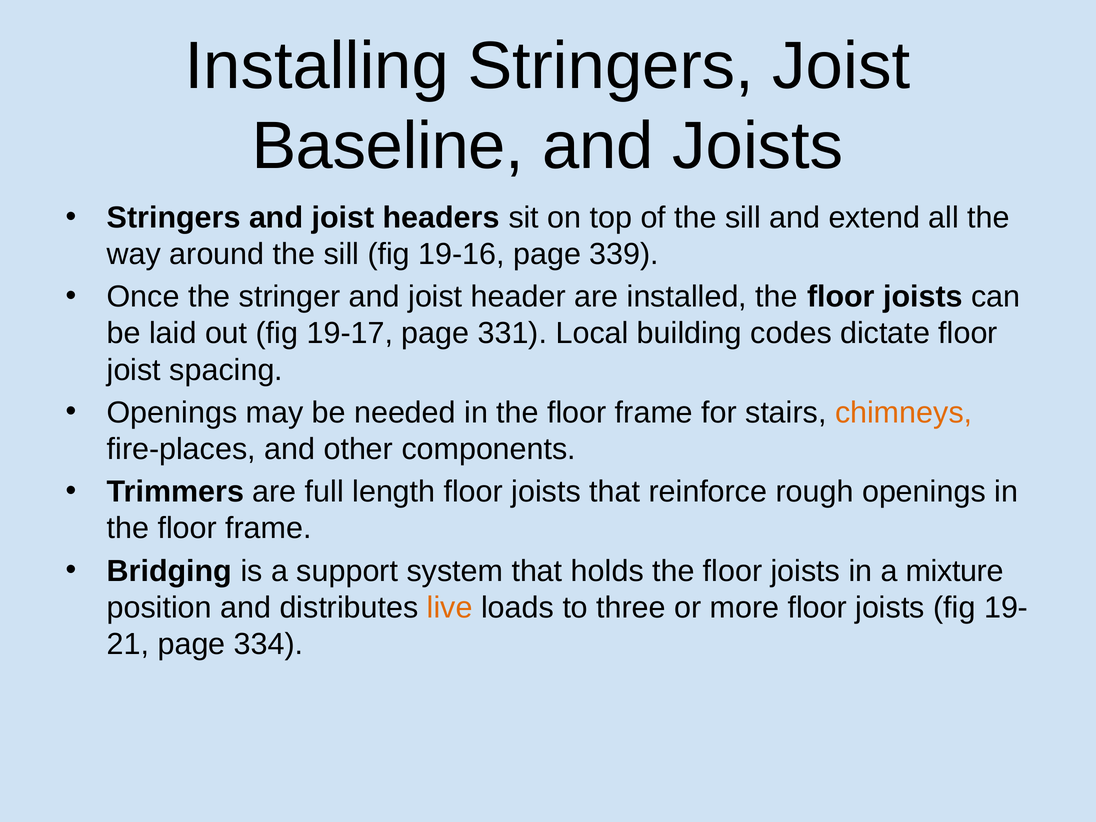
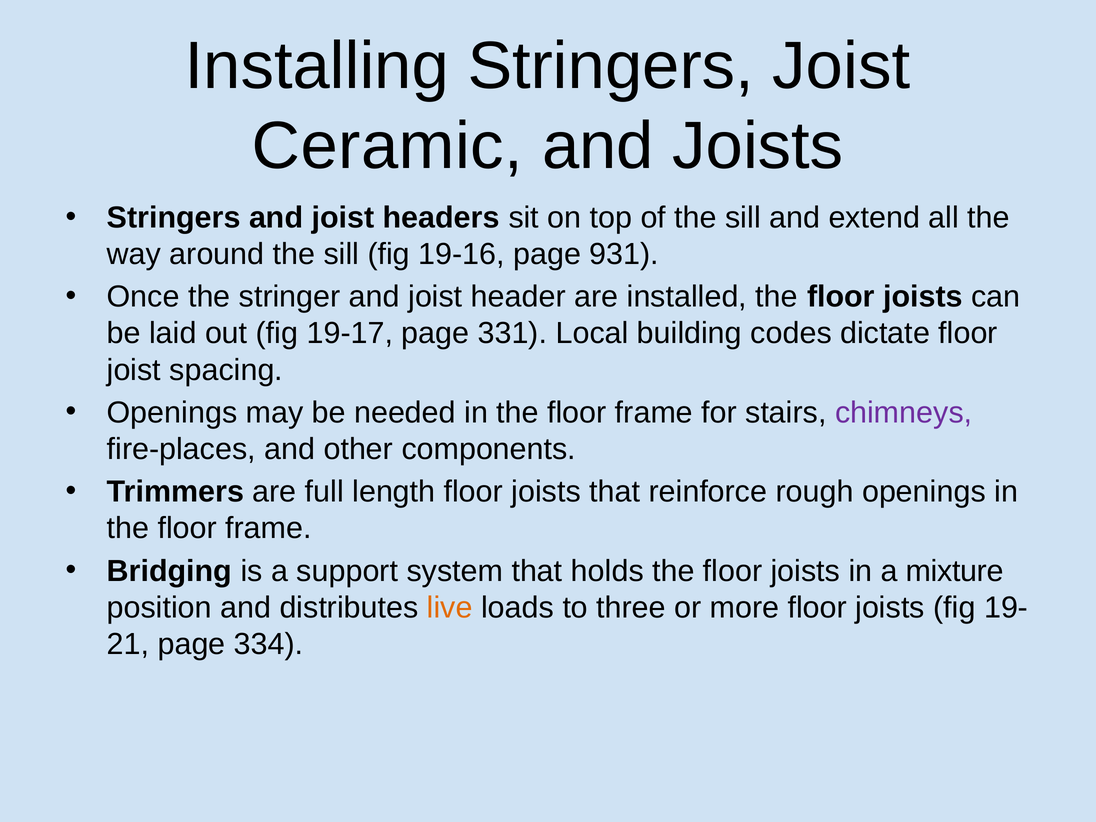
Baseline: Baseline -> Ceramic (387, 146)
339: 339 -> 931 (624, 254)
chimneys colour: orange -> purple (904, 413)
